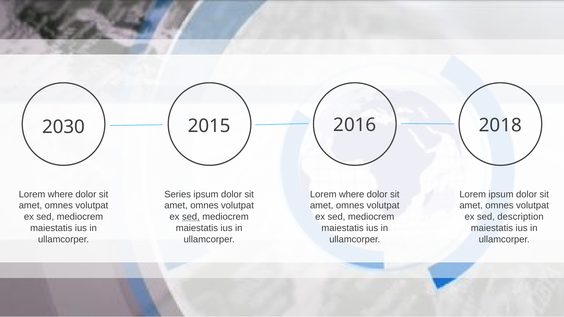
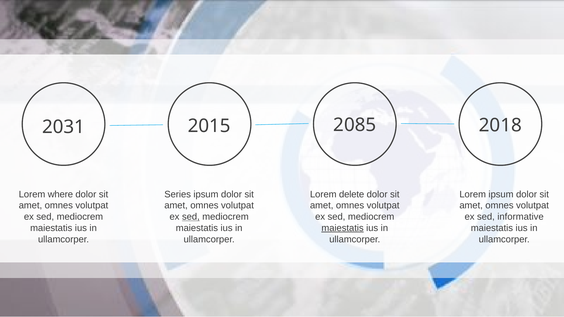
2030: 2030 -> 2031 (64, 127)
2016: 2016 -> 2085 (355, 125)
where: where -> delete (352, 194)
description: description -> informative (521, 217)
maiestatis underline: none -> present (343, 228)
